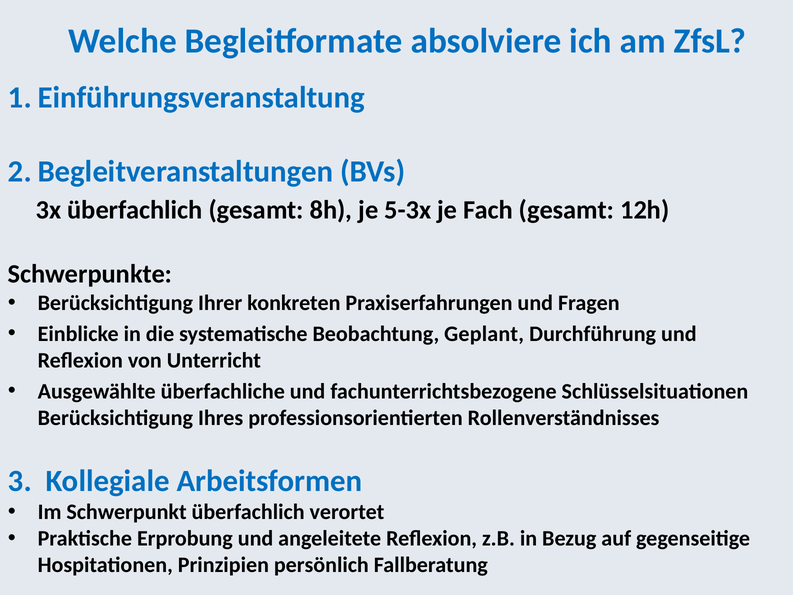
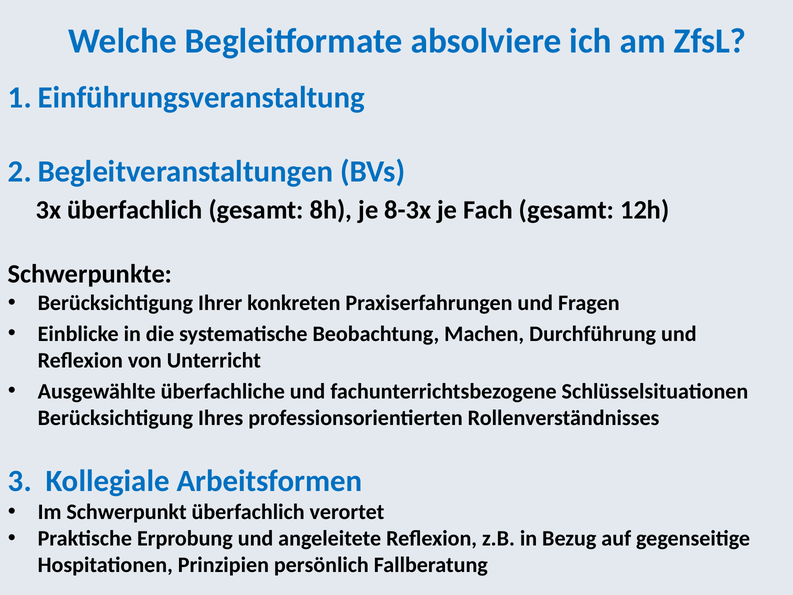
5-3x: 5-3x -> 8-3x (408, 210)
Geplant: Geplant -> Machen (484, 334)
